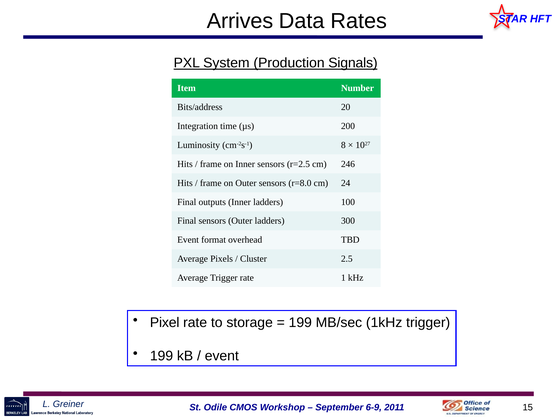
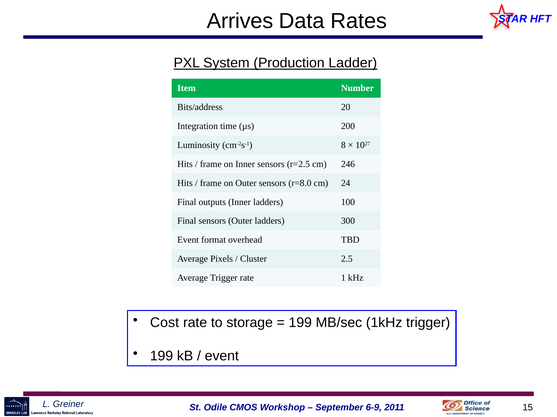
Signals: Signals -> Ladder (353, 63)
Pixel: Pixel -> Cost (165, 323)
